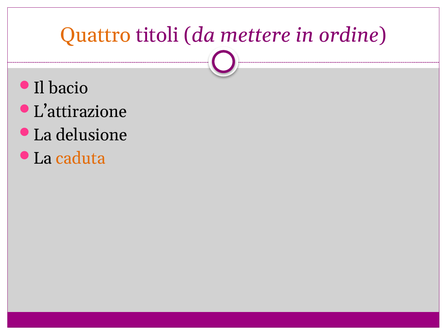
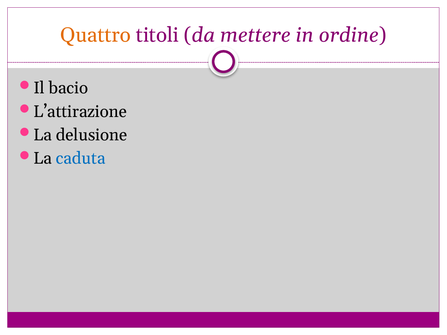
caduta colour: orange -> blue (81, 159)
